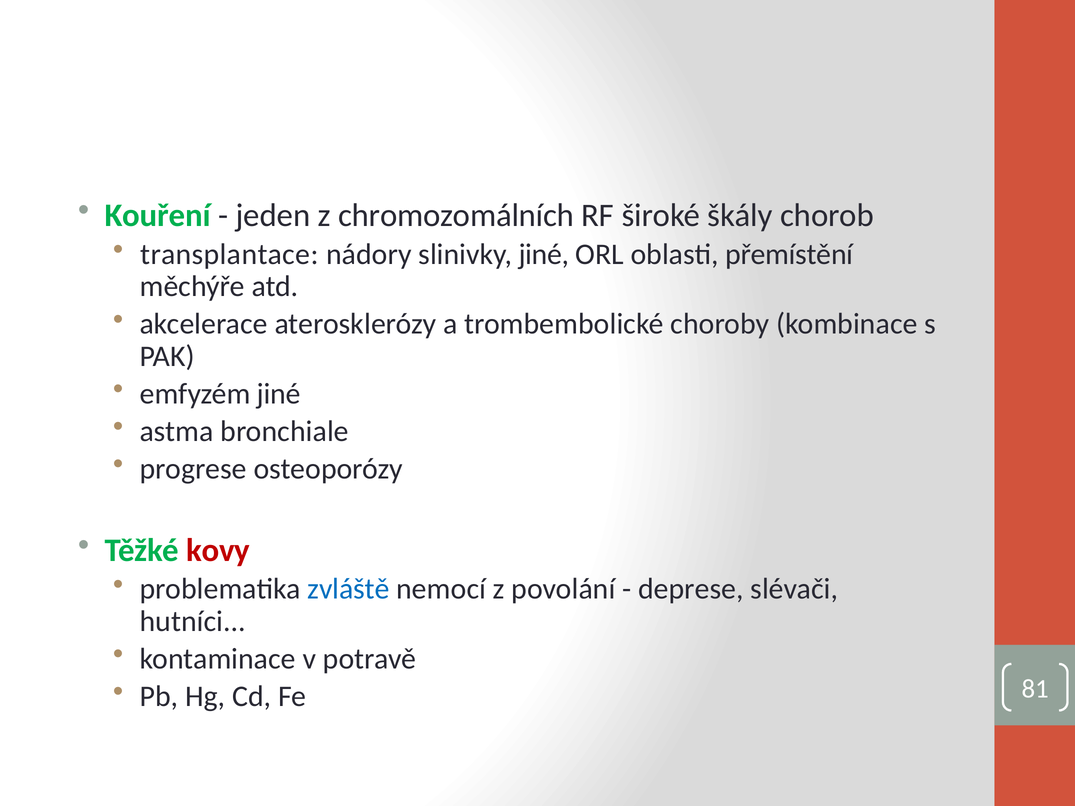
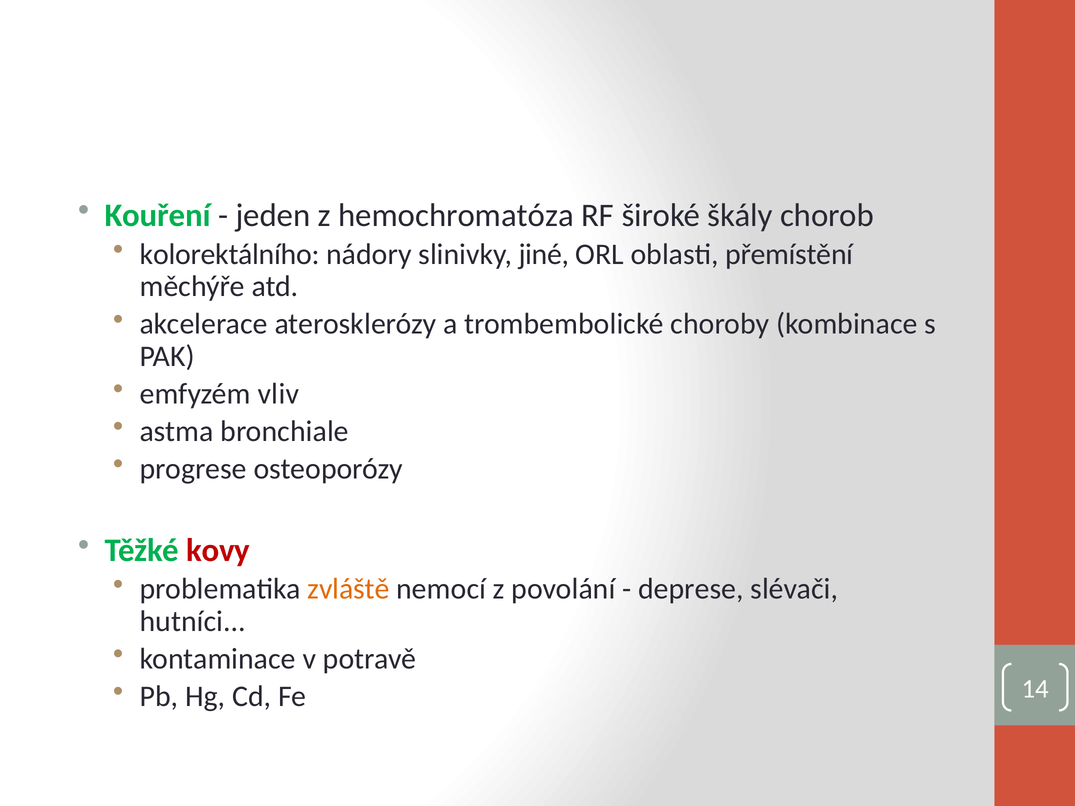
chromozomálních: chromozomálních -> hemochromatóza (456, 216)
transplantace: transplantace -> kolorektálního (230, 254)
emfyzém jiné: jiné -> vliv (278, 394)
zvláště colour: blue -> orange (348, 589)
81: 81 -> 14 (1035, 689)
